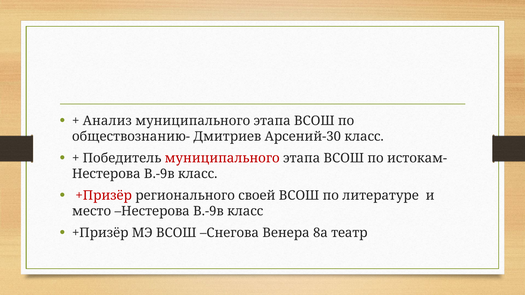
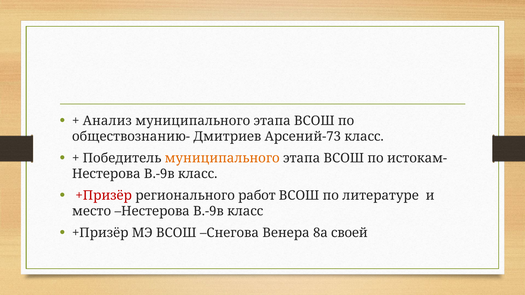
Арсений-30: Арсений-30 -> Арсений-73 (303, 137)
муниципального colour: red -> orange (222, 158)
своей: своей -> работ (257, 196)
театр: театр -> своей (349, 233)
